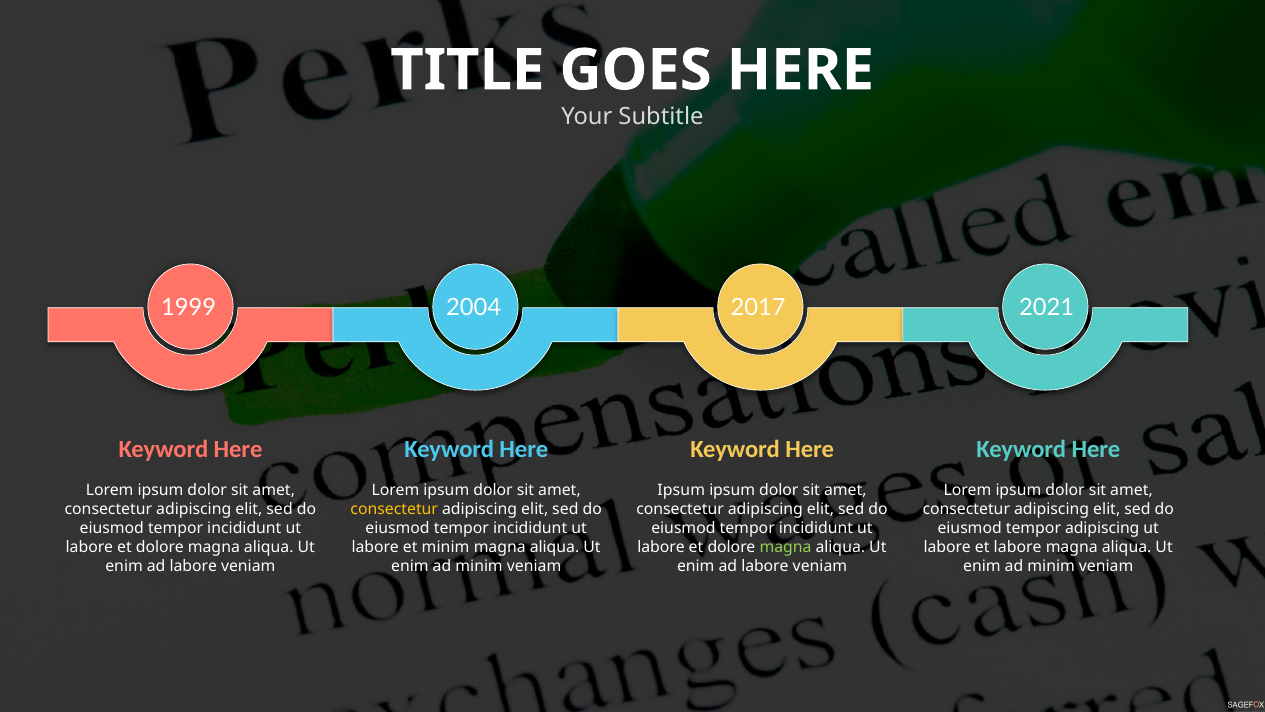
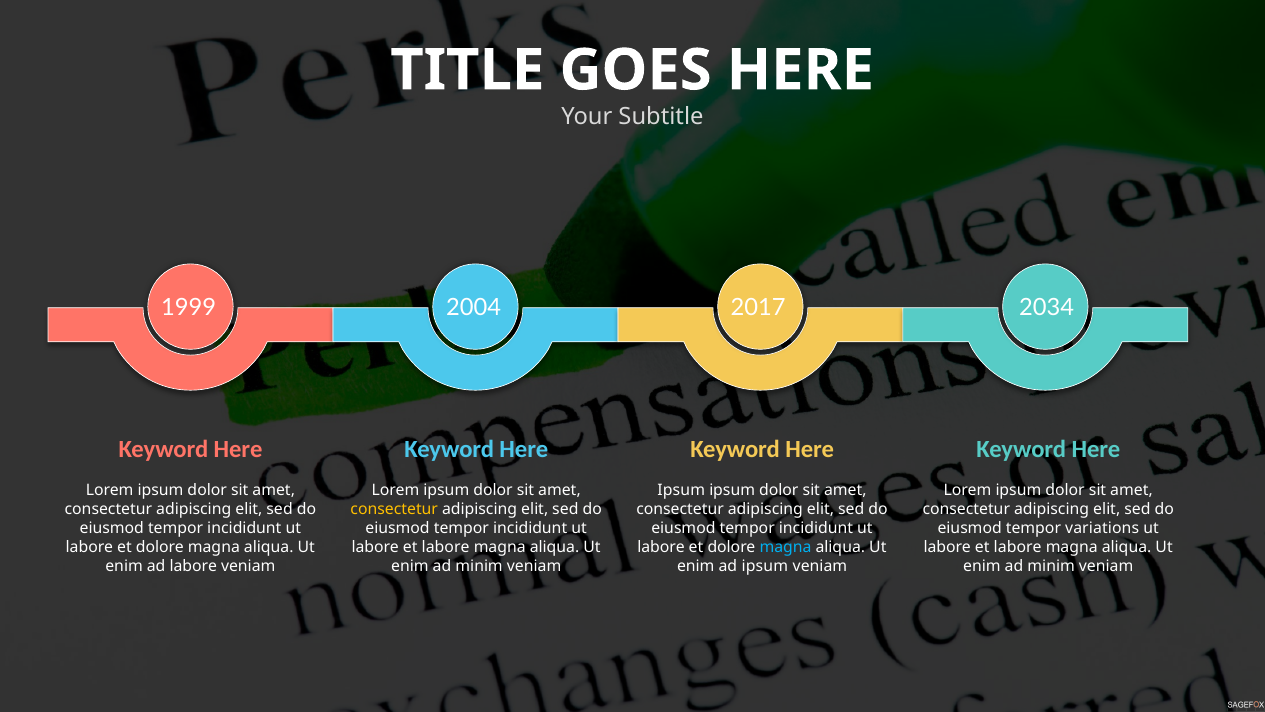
2021: 2021 -> 2034 (1047, 308)
tempor adipiscing: adipiscing -> variations (1102, 528)
minim: minim -> labore (446, 547)
magna colour: light green -> light blue (786, 547)
labore: labore -> ipsum (765, 566)
